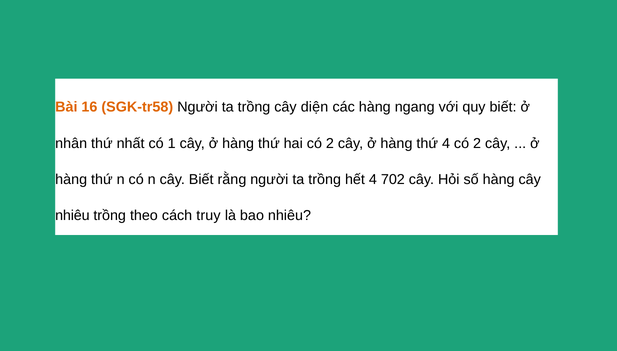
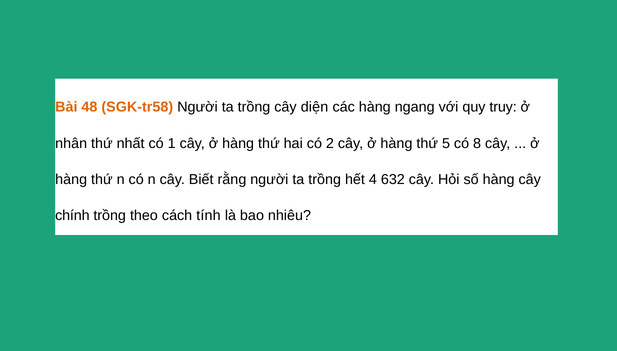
16: 16 -> 48 (89, 107)
quy biết: biết -> truy (503, 107)
thứ 4: 4 -> 5 (446, 143)
2: 2 -> 8 (477, 143)
702: 702 -> 632 (393, 179)
nhiêu: nhiêu -> chính (72, 215)
truy: truy -> tính (208, 215)
